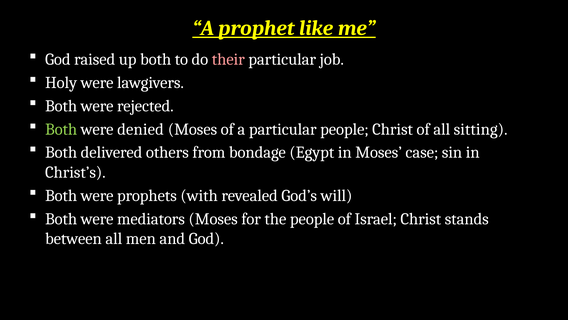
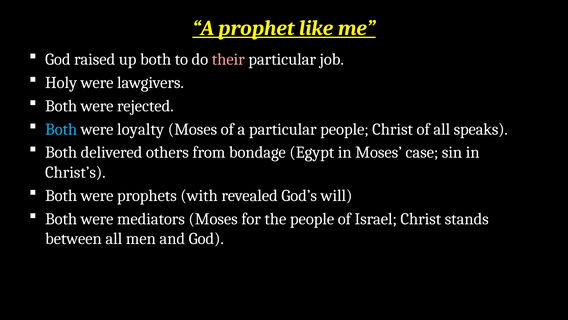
Both colour: light green -> light blue (61, 129)
denied: denied -> loyalty (141, 129)
sitting: sitting -> speaks (481, 129)
